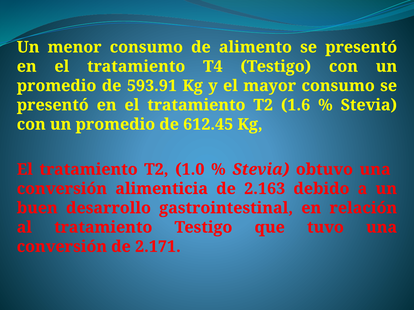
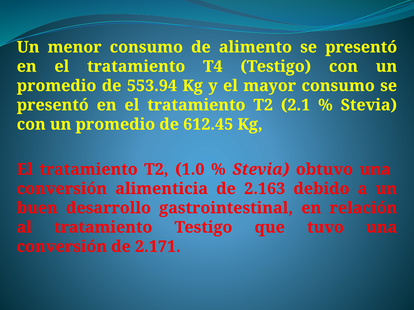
593.91: 593.91 -> 553.94 (152, 86)
1.6: 1.6 -> 2.1 (296, 105)
